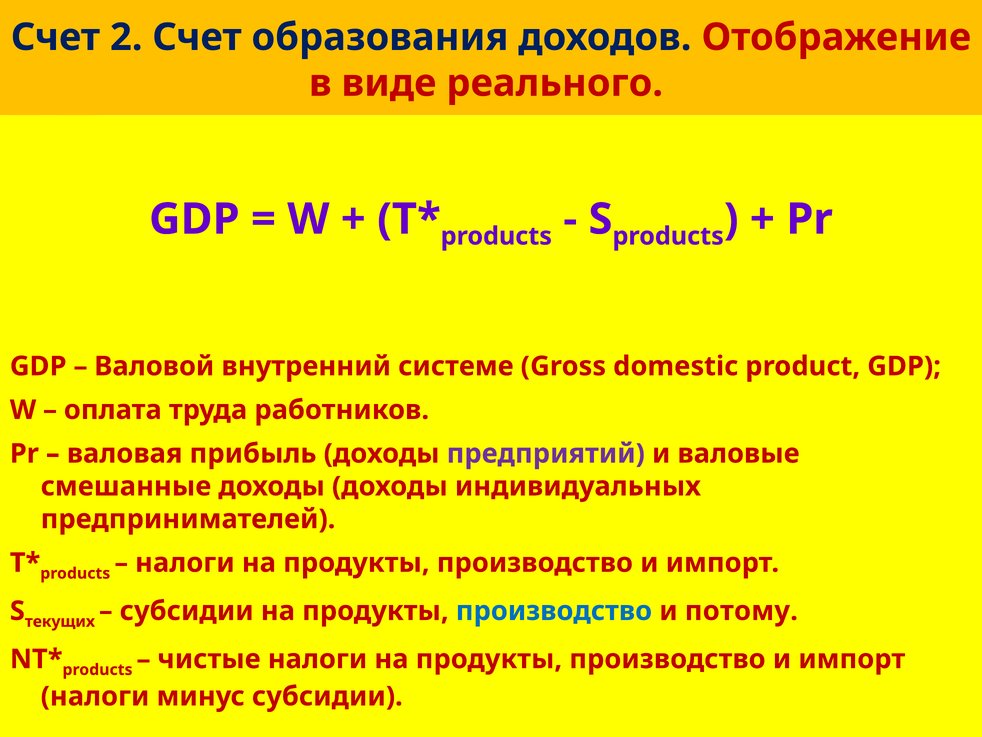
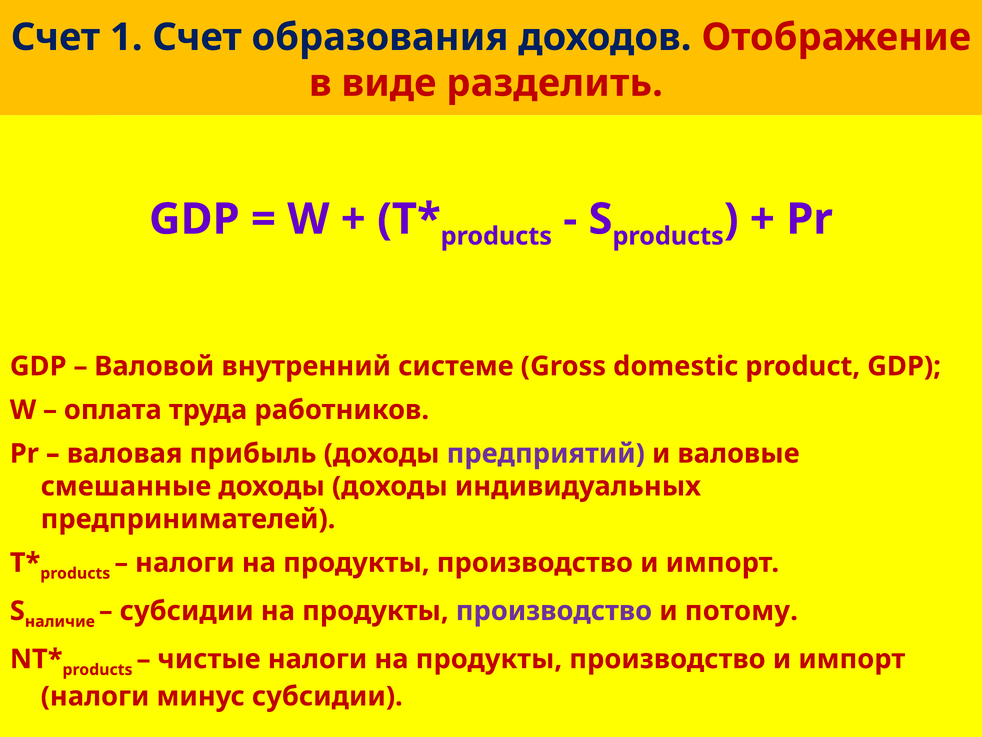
2: 2 -> 1 (126, 37)
реального: реального -> разделить (555, 83)
текущих: текущих -> наличие (60, 621)
производство colour: blue -> purple (554, 611)
